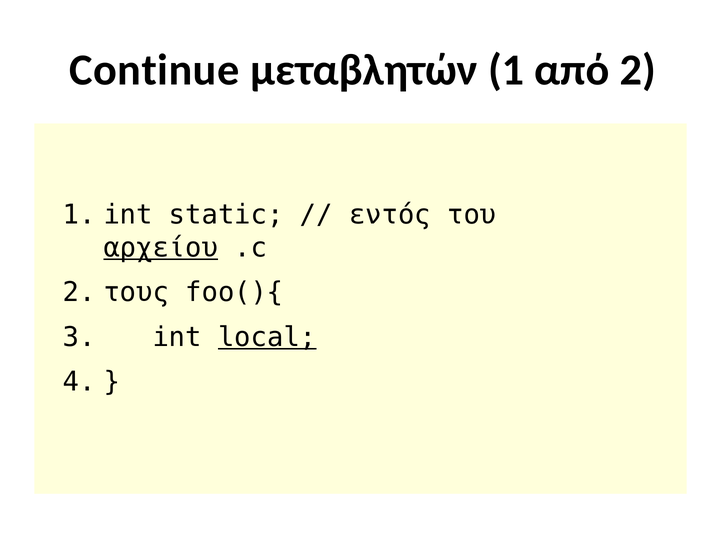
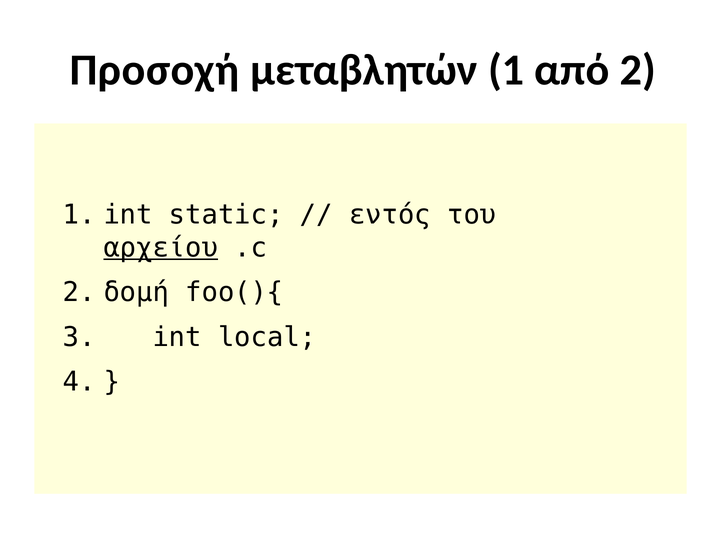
Continue: Continue -> Προσοχή (154, 70)
τους: τους -> δομή (136, 292)
local underline: present -> none (267, 337)
